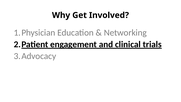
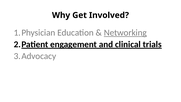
Networking underline: none -> present (125, 33)
